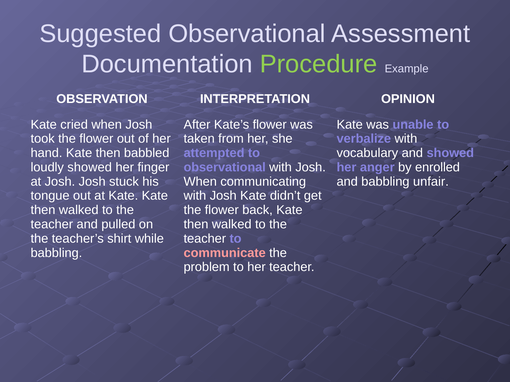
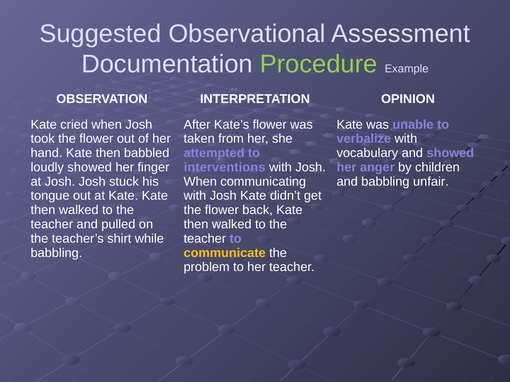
observational: observational -> interventions (225, 167)
enrolled: enrolled -> children (437, 167)
communicate colour: pink -> yellow (225, 253)
